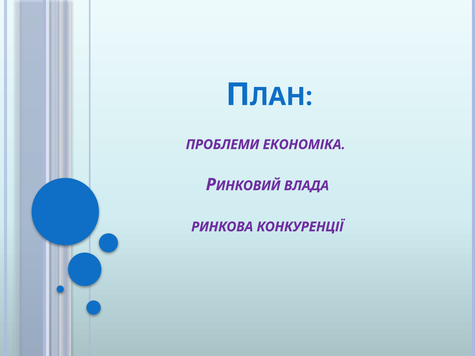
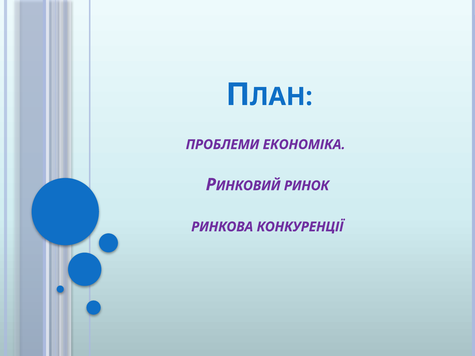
ВЛАДА: ВЛАДА -> РИНОК (307, 186)
